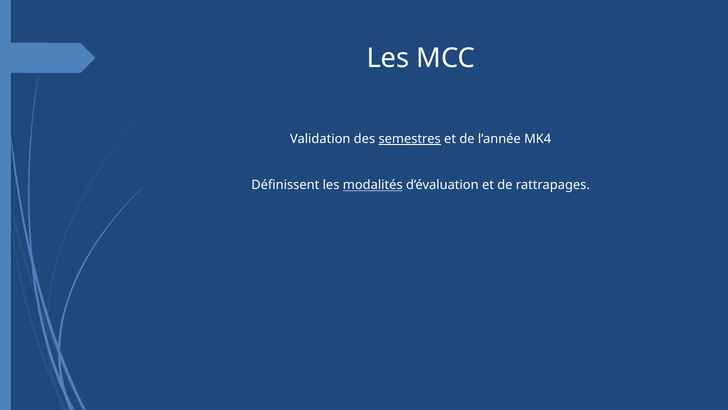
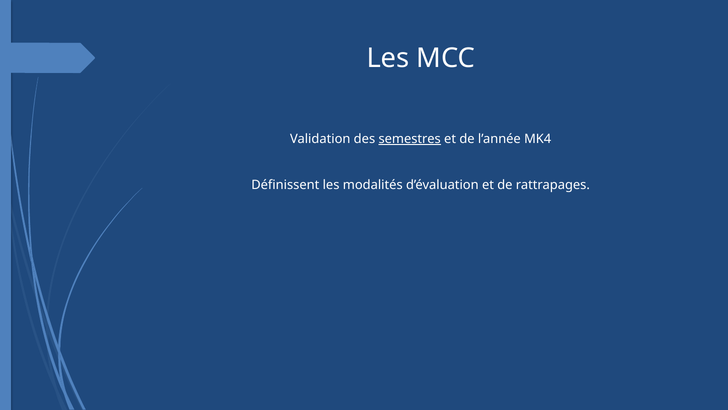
modalités underline: present -> none (373, 185)
